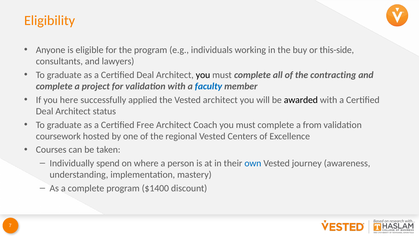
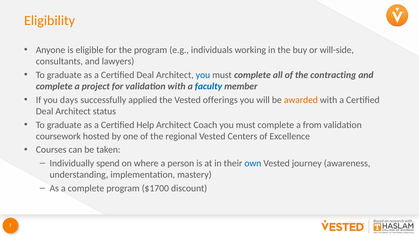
this-side: this-side -> will-side (337, 50)
you colour: black -> blue (203, 75)
here: here -> days (69, 100)
Vested architect: architect -> offerings (220, 100)
awarded colour: black -> orange (301, 100)
Free: Free -> Help (145, 125)
$1400: $1400 -> $1700 (155, 188)
